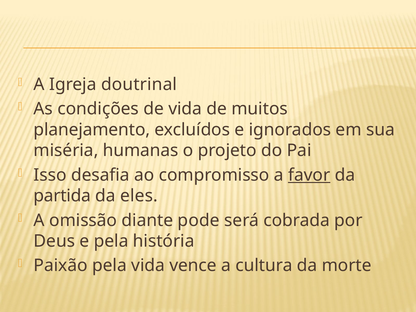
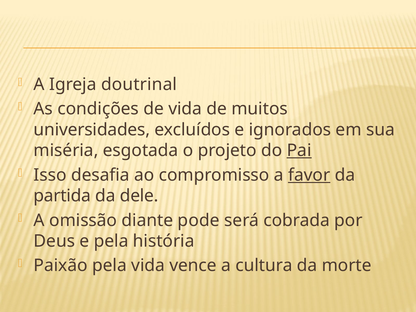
planejamento: planejamento -> universidades (92, 130)
humanas: humanas -> esgotada (141, 150)
Pai underline: none -> present (299, 150)
eles: eles -> dele (139, 196)
